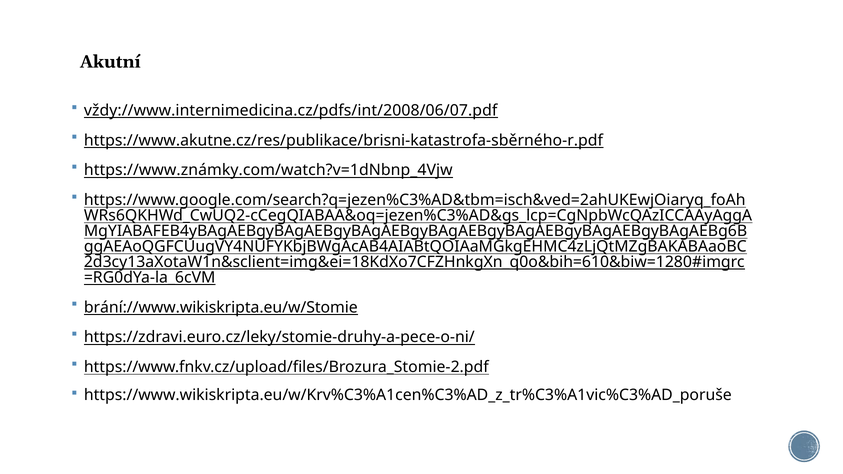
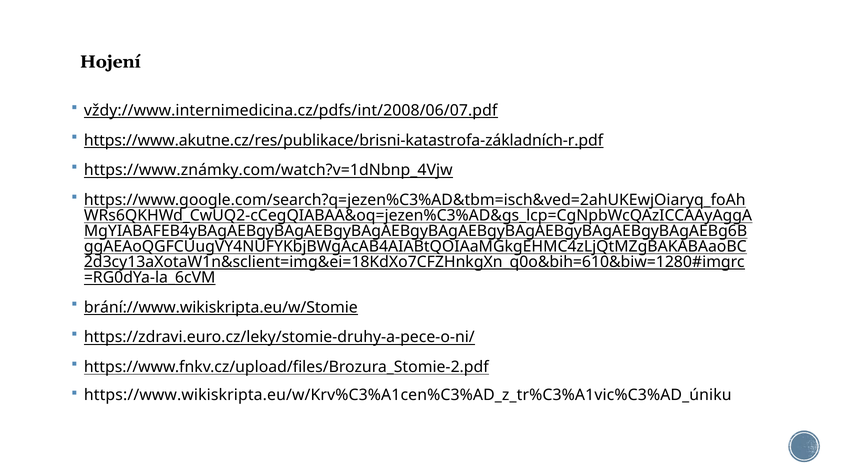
Akutní: Akutní -> Hojení (110, 62)
https://www.akutne.cz/res/publikace/brisni-katastrofa-sběrného-r.pdf: https://www.akutne.cz/res/publikace/brisni-katastrofa-sběrného-r.pdf -> https://www.akutne.cz/res/publikace/brisni-katastrofa-základních-r.pdf (344, 140)
https://www.wikiskripta.eu/w/Krv%C3%A1cen%C3%AD_z_tr%C3%A1vic%C3%AD_poruše: https://www.wikiskripta.eu/w/Krv%C3%A1cen%C3%AD_z_tr%C3%A1vic%C3%AD_poruše -> https://www.wikiskripta.eu/w/Krv%C3%A1cen%C3%AD_z_tr%C3%A1vic%C3%AD_úniku (408, 395)
